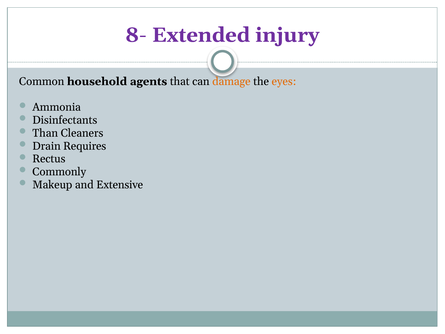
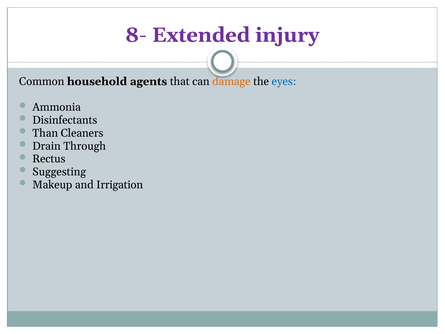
eyes colour: orange -> blue (284, 81)
Requires: Requires -> Through (85, 146)
Commonly: Commonly -> Suggesting (59, 172)
Extensive: Extensive -> Irrigation (120, 185)
